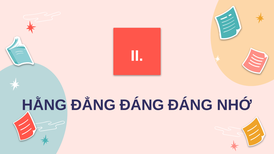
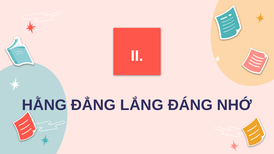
ĐẲNG ĐÁNG: ĐÁNG -> LẮNG (142, 105)
